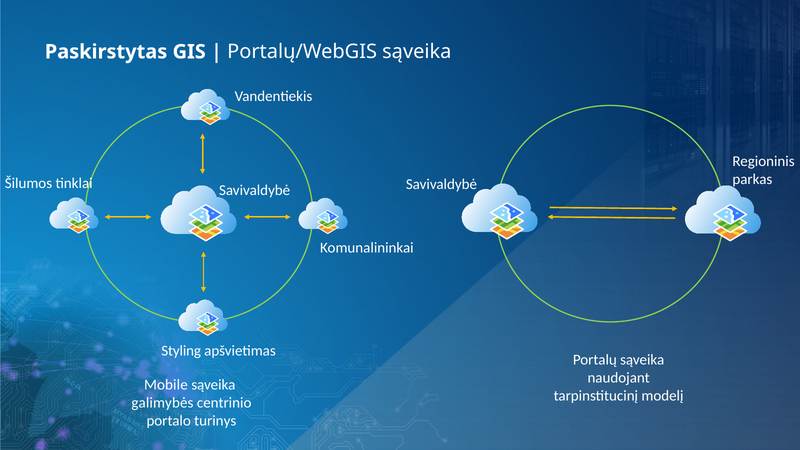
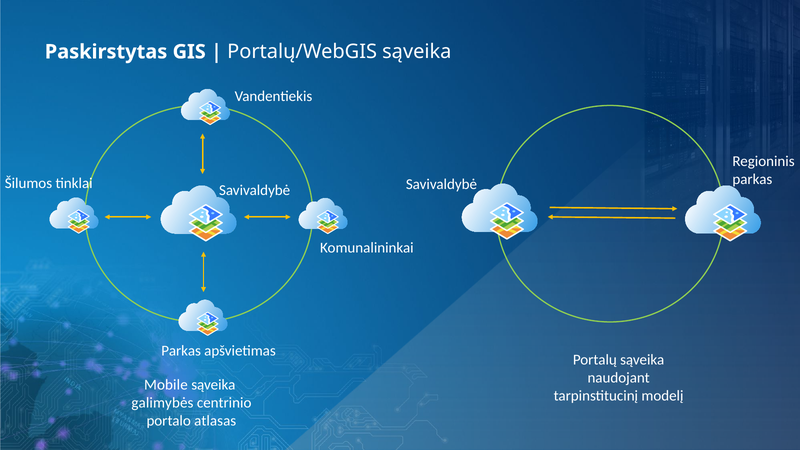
Styling: Styling -> Parkas (181, 351)
turinys: turinys -> atlasas (215, 421)
